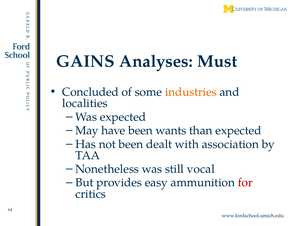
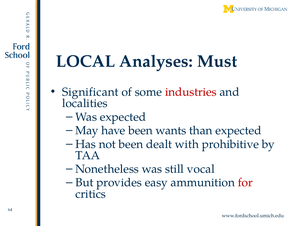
GAINS: GAINS -> LOCAL (86, 61)
Concluded: Concluded -> Significant (90, 92)
industries colour: orange -> red (191, 92)
association: association -> prohibitive (230, 144)
